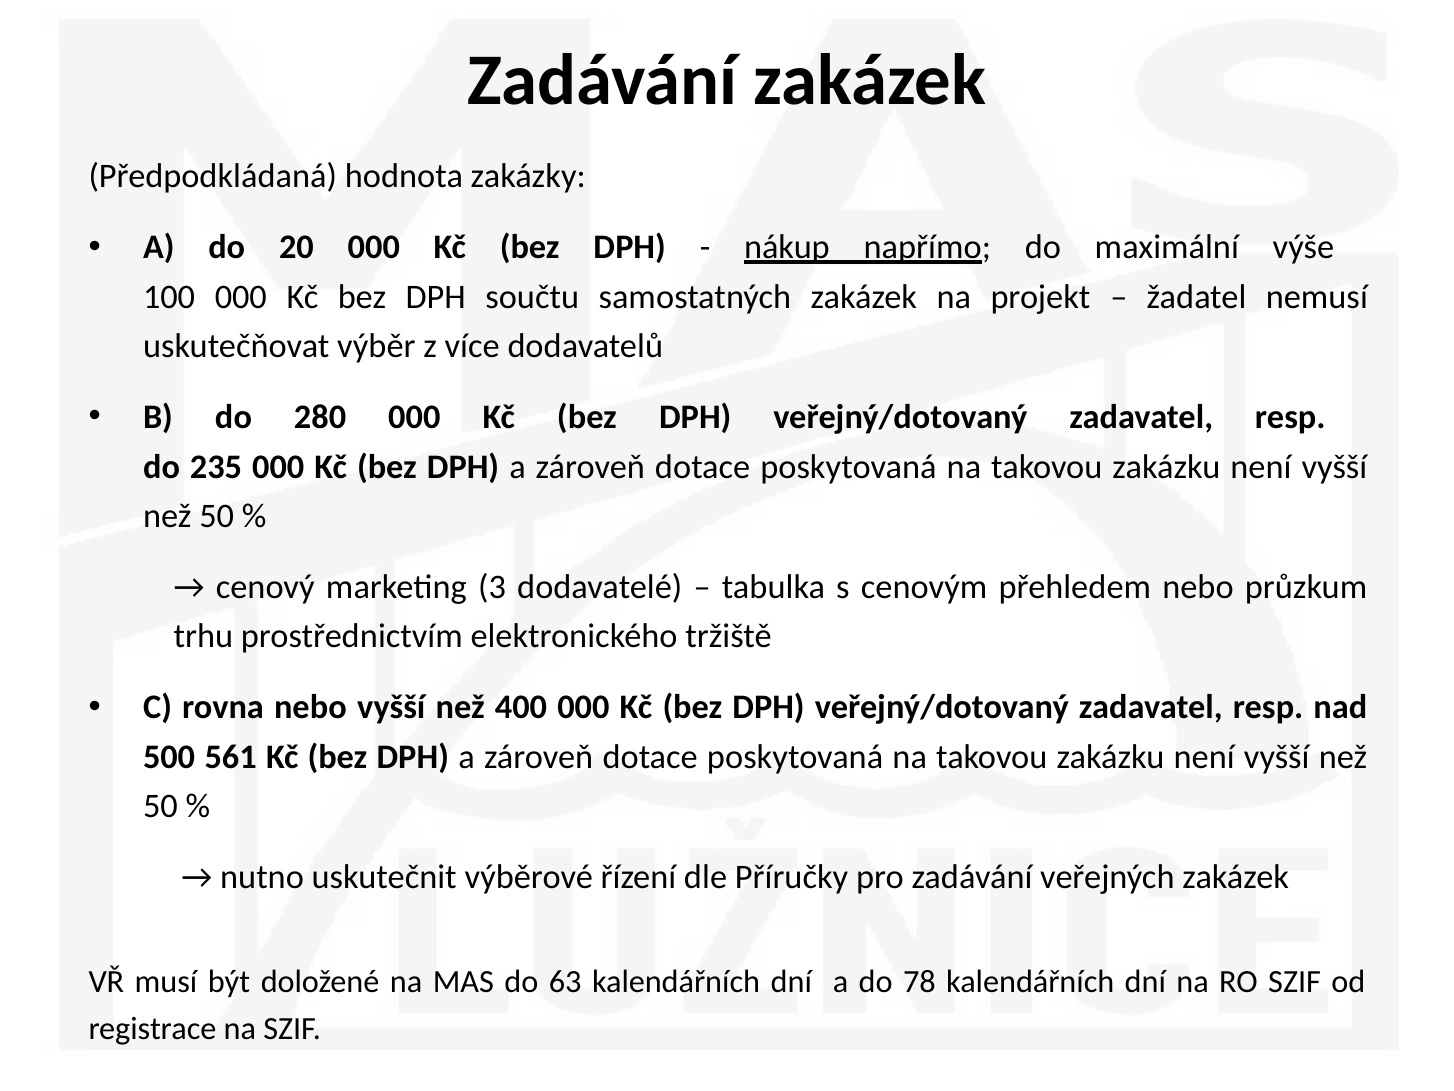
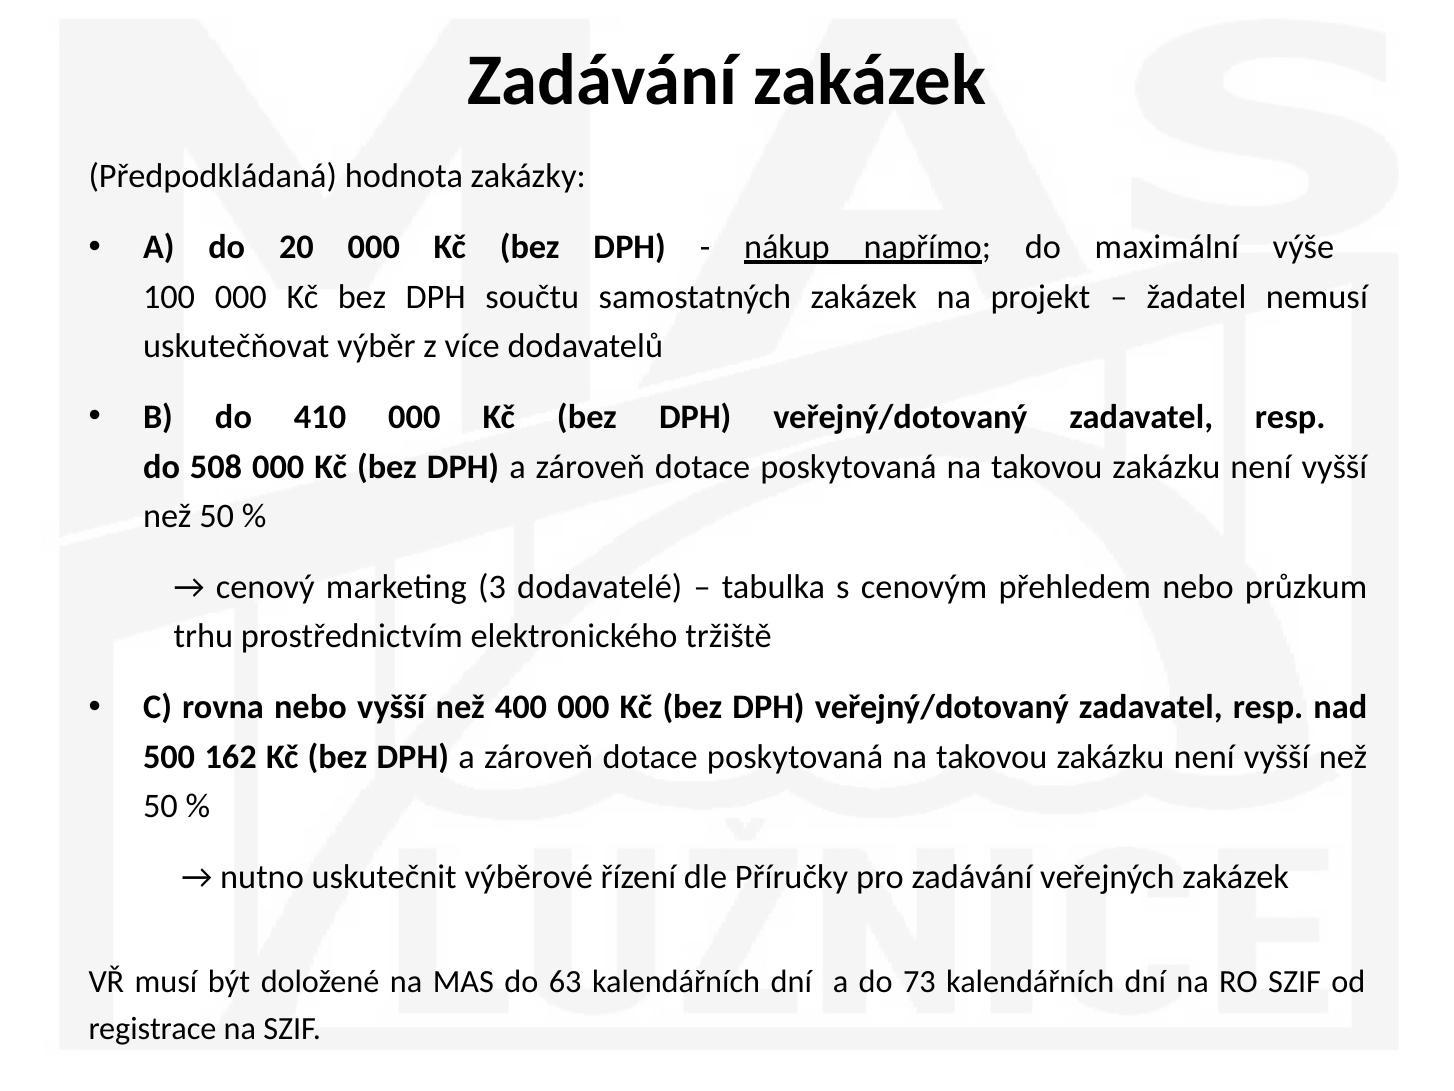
280: 280 -> 410 (320, 417)
235: 235 -> 508 (216, 466)
561: 561 -> 162 (231, 757)
78: 78 -> 73 (919, 981)
